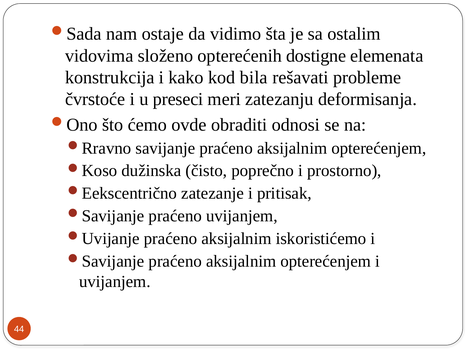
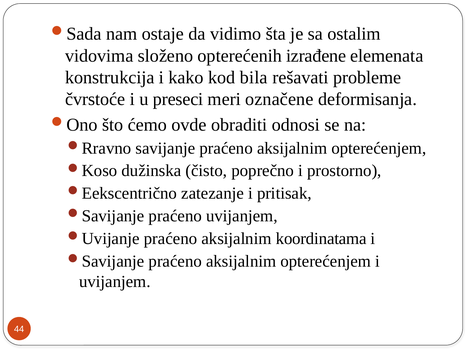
dostigne: dostigne -> izrađene (316, 56)
zatezanju: zatezanju -> označene (279, 99)
iskoristićemo: iskoristićemo -> koordinatama (321, 238)
